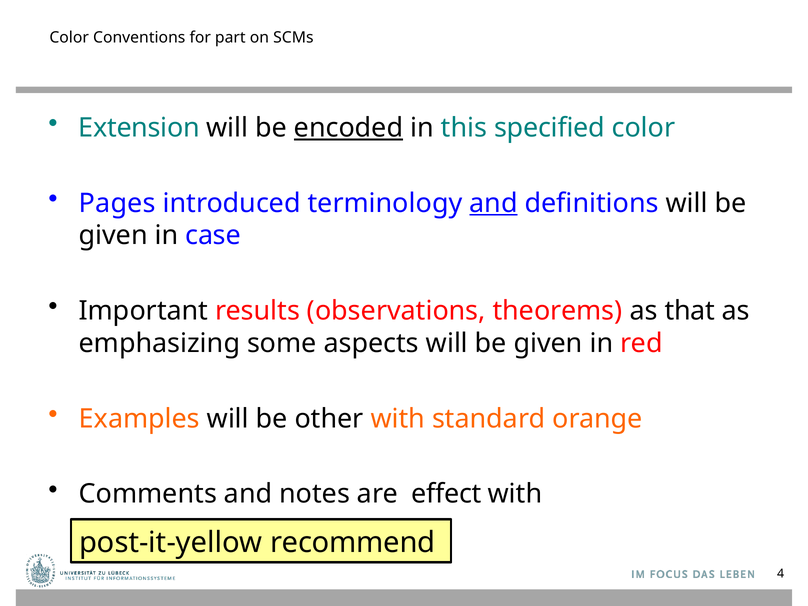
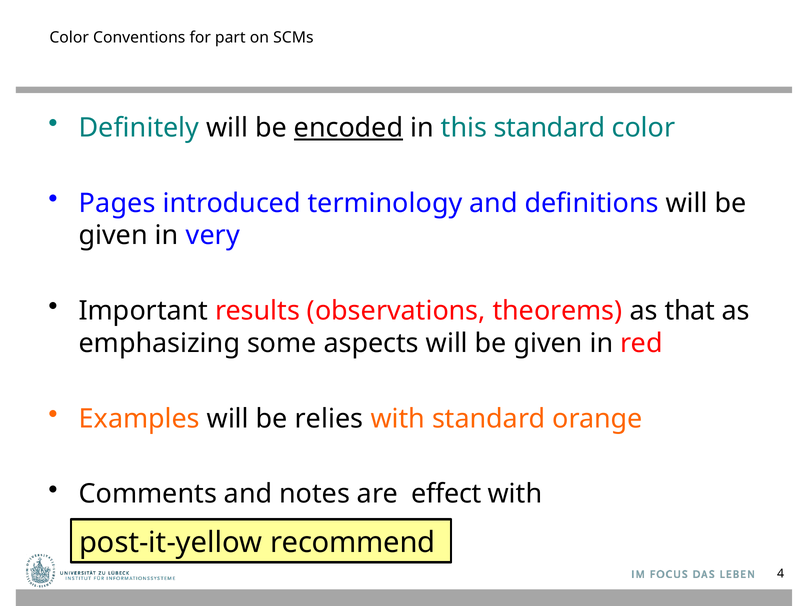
Extension: Extension -> Definitely (139, 128)
this specified: specified -> standard (550, 128)
and underline: present -> none (494, 203)
case: case -> very (213, 236)
other: other -> relies (329, 419)
